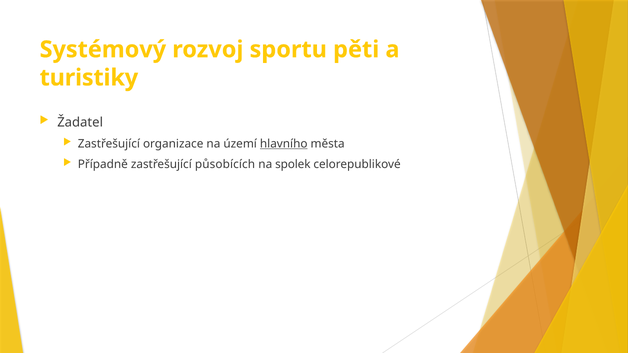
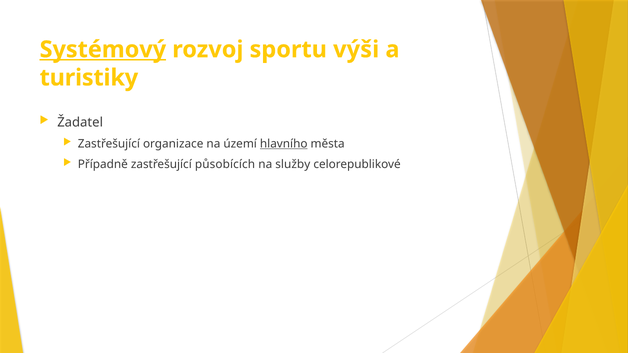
Systémový underline: none -> present (103, 50)
pěti: pěti -> výši (356, 50)
spolek: spolek -> služby (293, 164)
